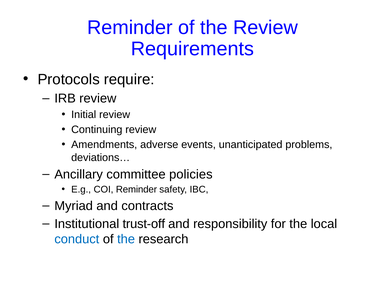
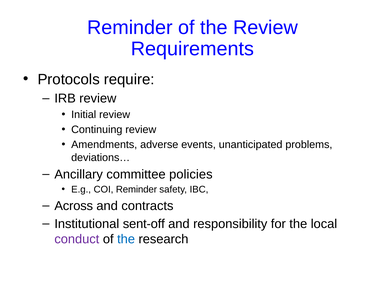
Myriad: Myriad -> Across (74, 206)
trust-off: trust-off -> sent-off (144, 224)
conduct colour: blue -> purple (77, 239)
